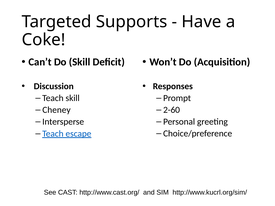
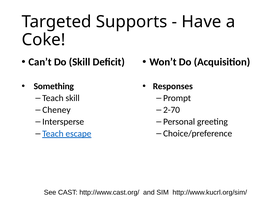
Discussion: Discussion -> Something (54, 86)
2-60: 2-60 -> 2-70 (172, 110)
